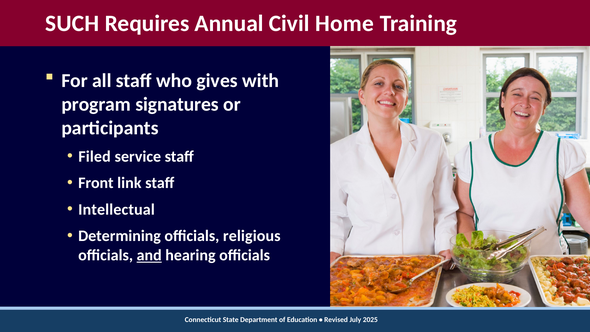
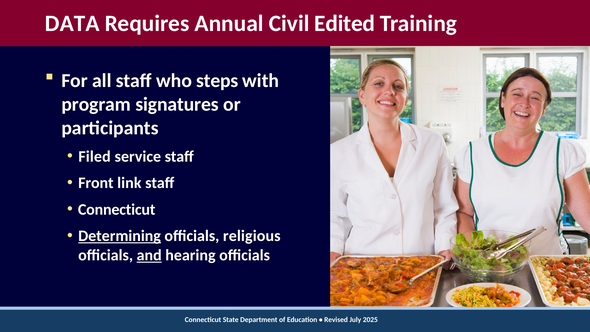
SUCH: SUCH -> DATA (72, 23)
Home: Home -> Edited (345, 23)
gives: gives -> steps (217, 81)
Intellectual: Intellectual -> Connecticut (117, 209)
Determining underline: none -> present (120, 236)
